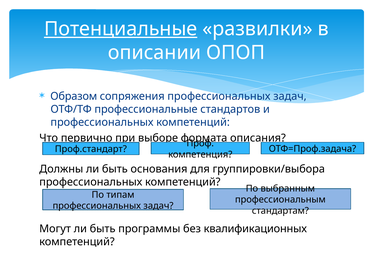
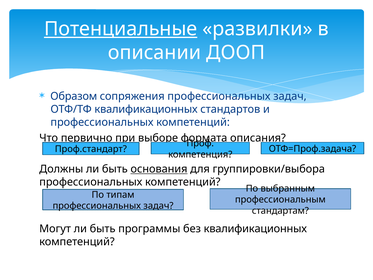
ОПОП: ОПОП -> ДООП (236, 53)
ОТФ/ТФ профессиональные: профессиональные -> квалификационных (146, 109)
основания underline: none -> present (159, 169)
